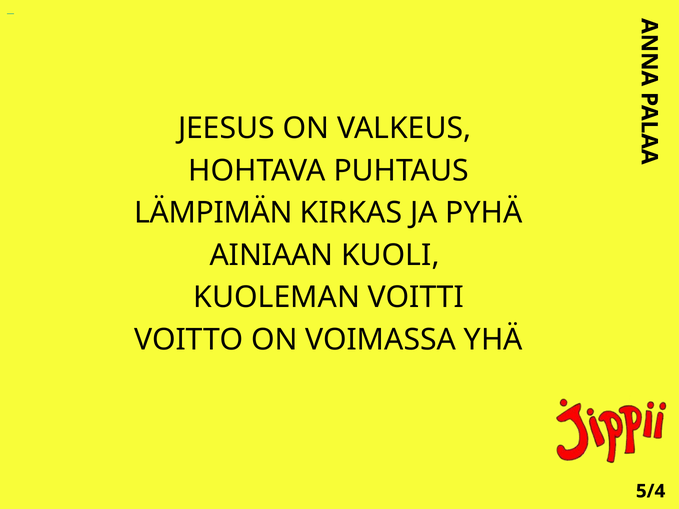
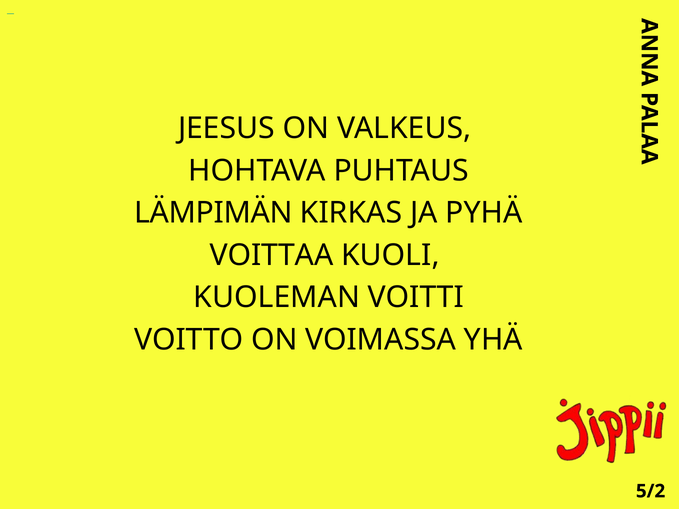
AINIAAN: AINIAAN -> VOITTAA (272, 255)
5/4: 5/4 -> 5/2 (651, 491)
